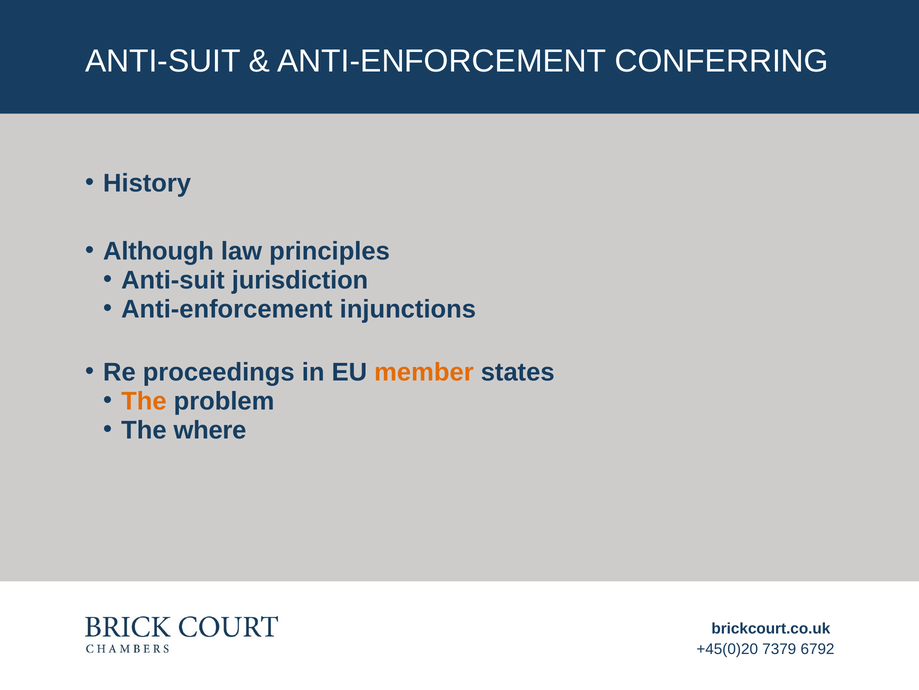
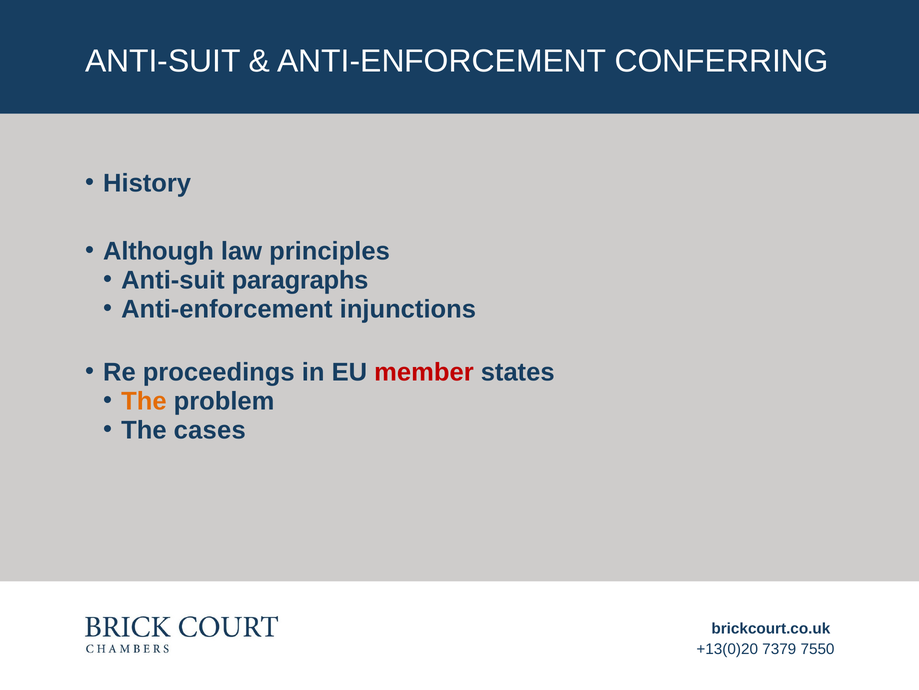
jurisdiction: jurisdiction -> paragraphs (300, 280)
member colour: orange -> red (424, 372)
where: where -> cases (210, 430)
+45(0)20: +45(0)20 -> +13(0)20 (727, 648)
6792: 6792 -> 7550 (818, 648)
